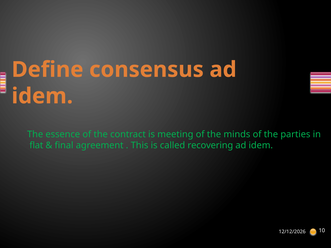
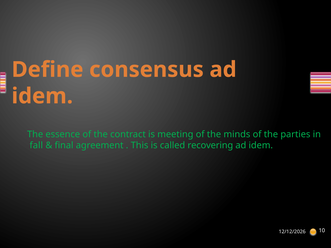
flat: flat -> fall (36, 146)
